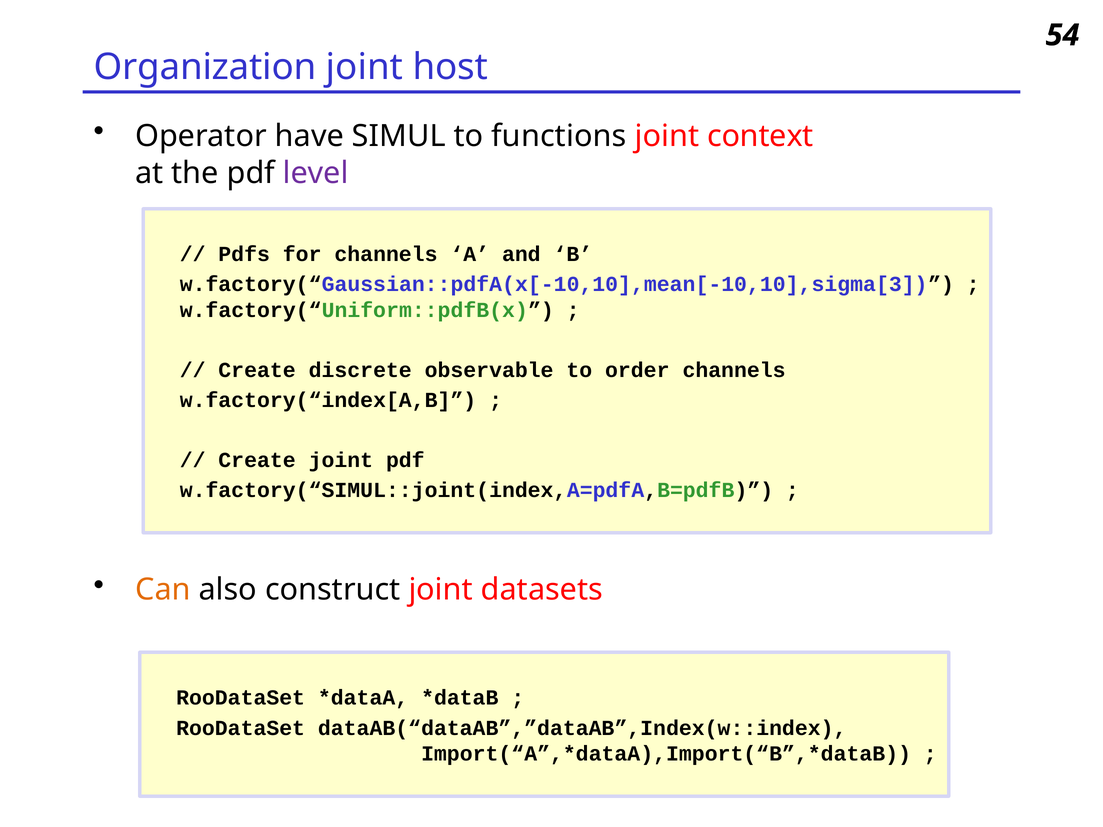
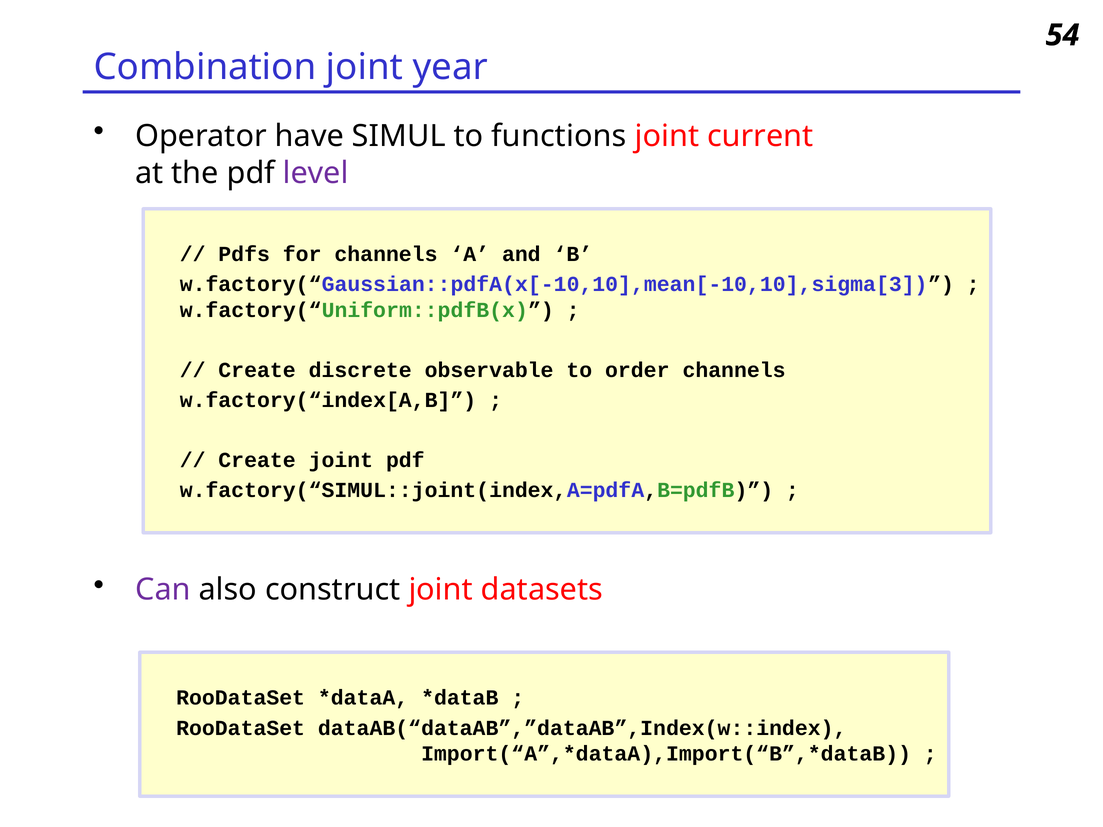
Organization: Organization -> Combination (205, 67)
host: host -> year (450, 67)
context: context -> current (760, 136)
Can colour: orange -> purple (163, 590)
